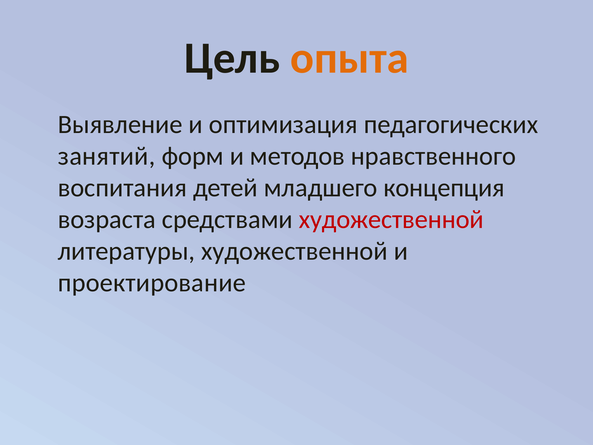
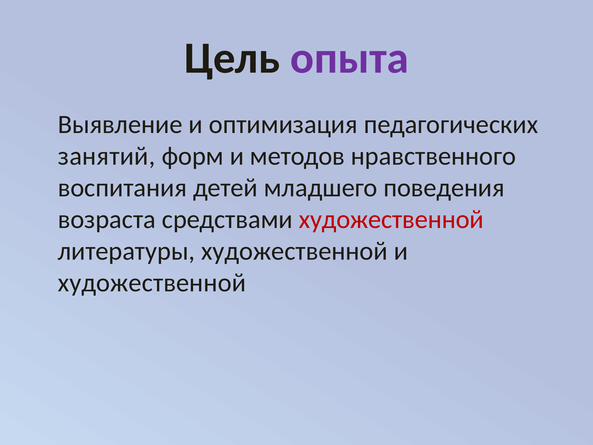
опыта colour: orange -> purple (349, 58)
концепция: концепция -> поведения (444, 188)
проектирование: проектирование -> художественной (152, 283)
